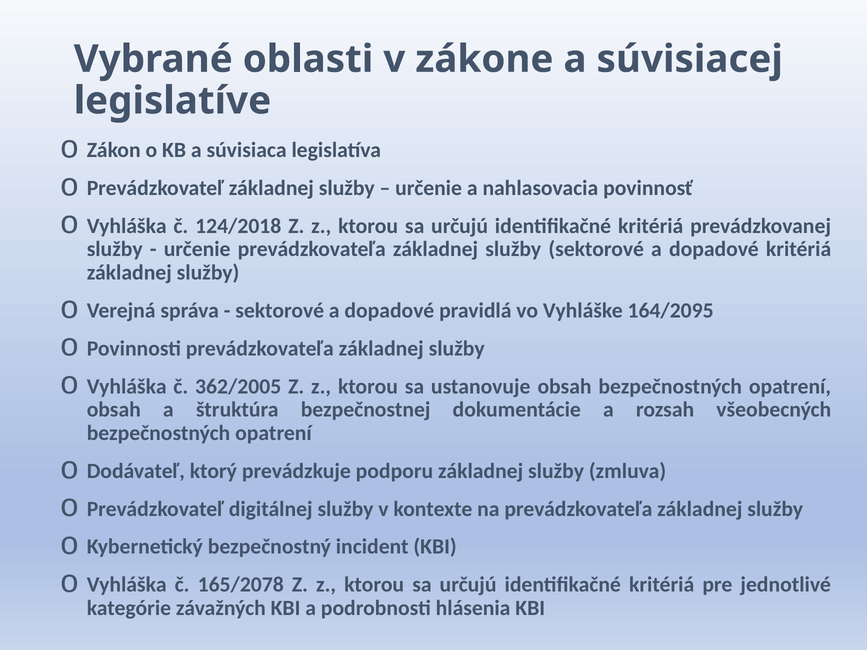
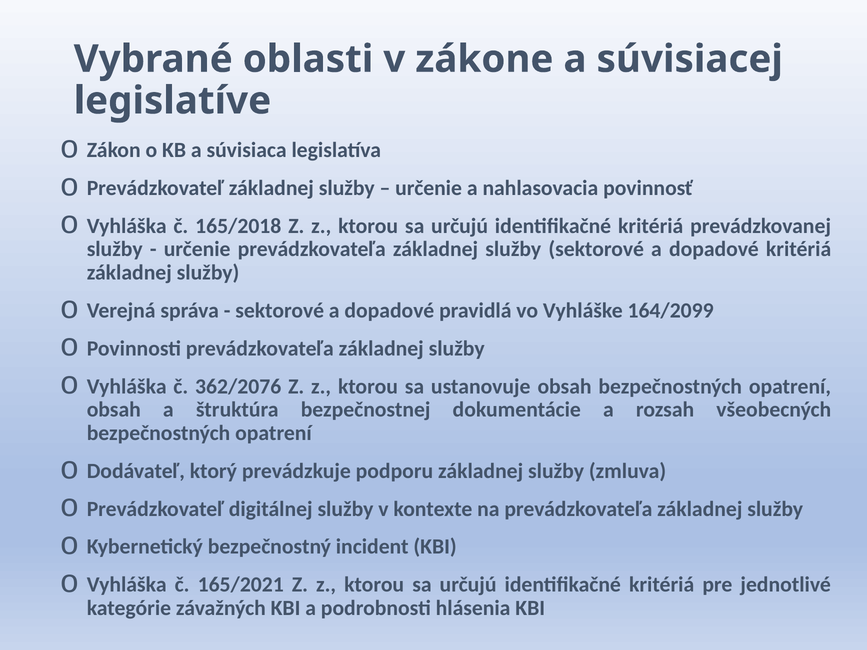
124/2018: 124/2018 -> 165/2018 (238, 226)
164/2095: 164/2095 -> 164/2099 (671, 311)
362/2005: 362/2005 -> 362/2076 (238, 387)
165/2078: 165/2078 -> 165/2021 (241, 585)
